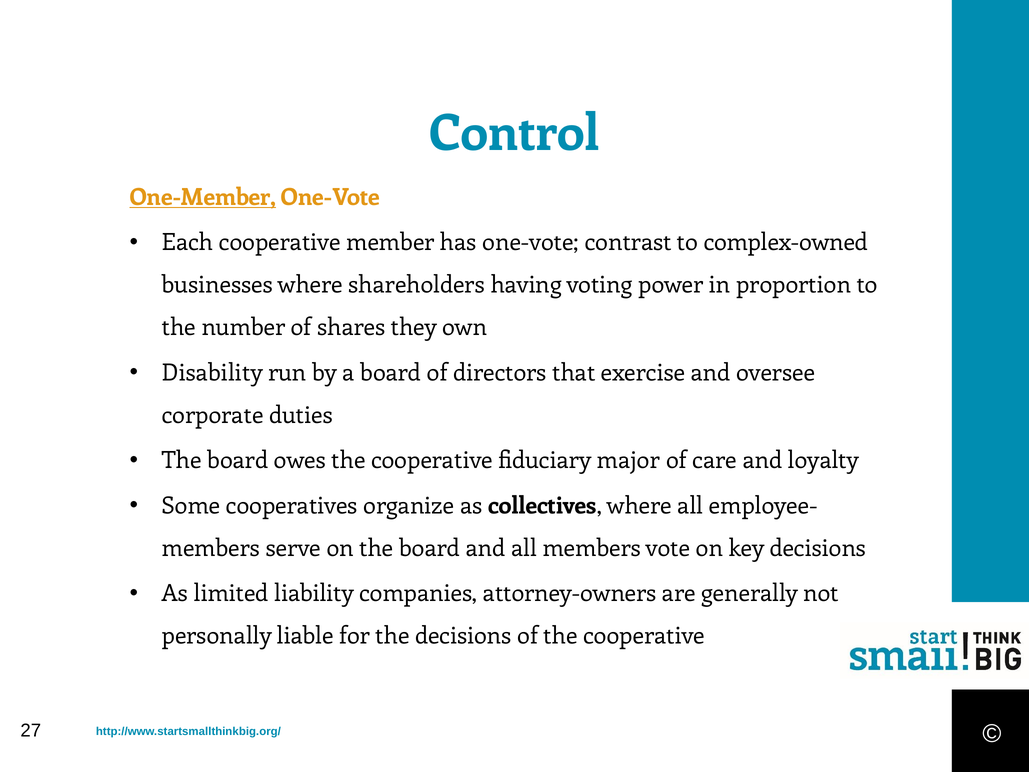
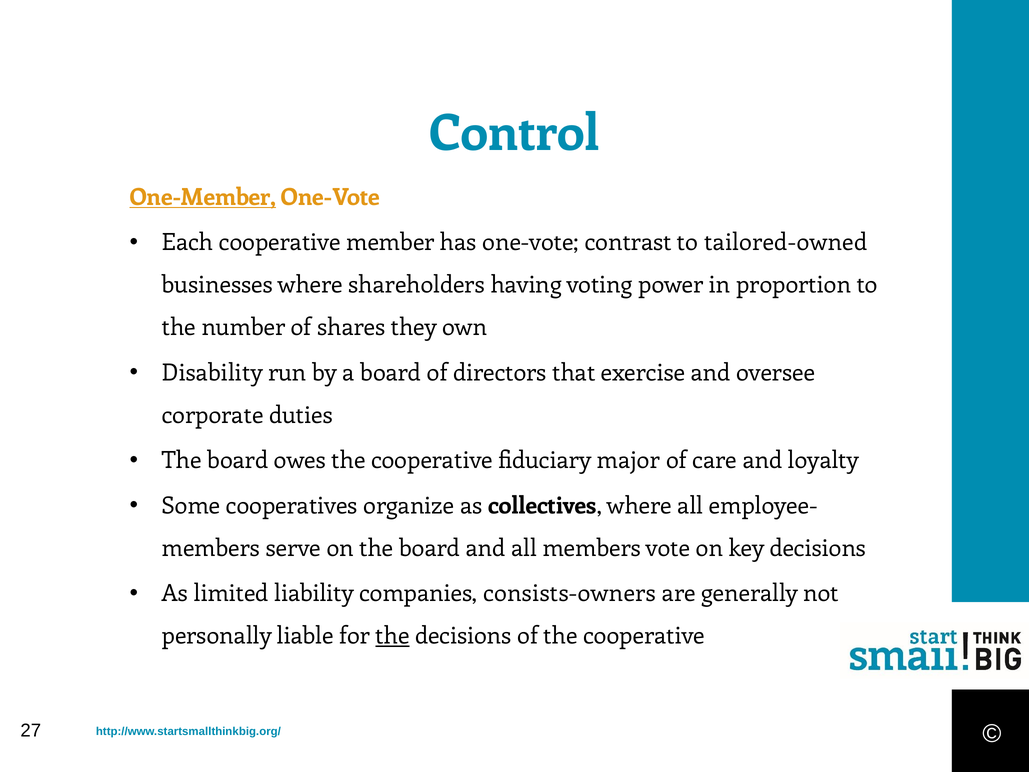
complex-owned: complex-owned -> tailored-owned (786, 243)
attorney-owners: attorney-owners -> consists-owners (569, 593)
the underline: none -> present (392, 636)
